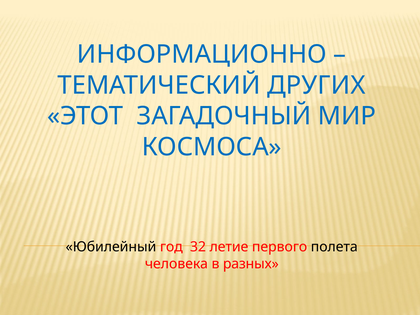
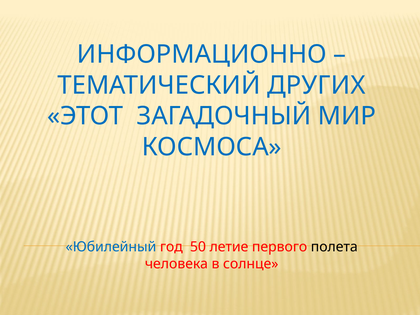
Юбилейный colour: black -> blue (111, 247)
32: 32 -> 50 (198, 247)
разных: разных -> солнце (251, 264)
